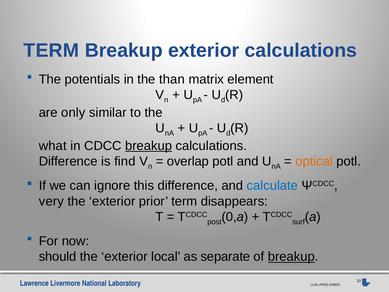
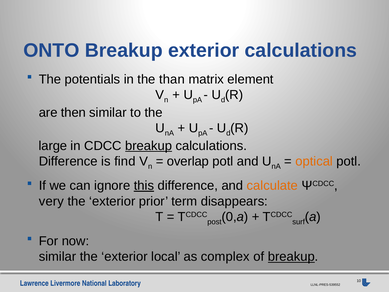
TERM: TERM -> ONTO (51, 50)
only: only -> then (73, 112)
what: what -> large (53, 146)
this underline: none -> present (144, 186)
calculate colour: blue -> orange (272, 186)
should: should -> similar (58, 256)
separate: separate -> complex (225, 256)
